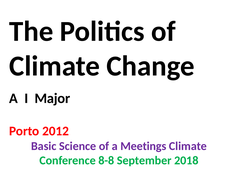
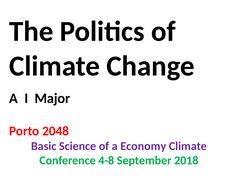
2012: 2012 -> 2048 (56, 131)
Meetings: Meetings -> Economy (143, 146)
8-8: 8-8 -> 4-8 (106, 160)
